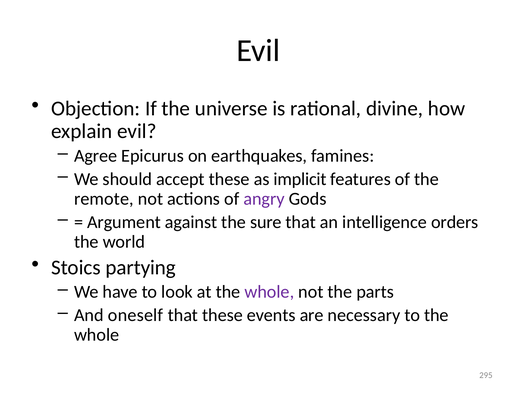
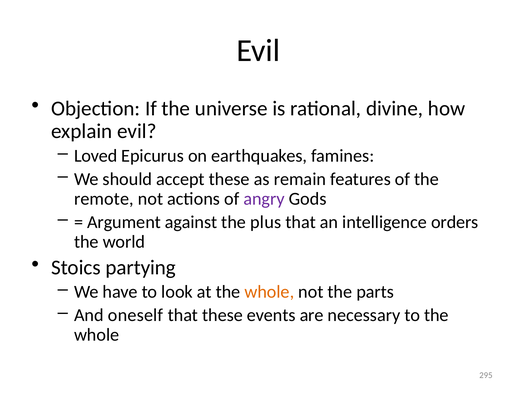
Agree: Agree -> Loved (96, 156)
implicit: implicit -> remain (300, 179)
sure: sure -> plus (266, 222)
whole colour: purple -> orange (269, 292)
